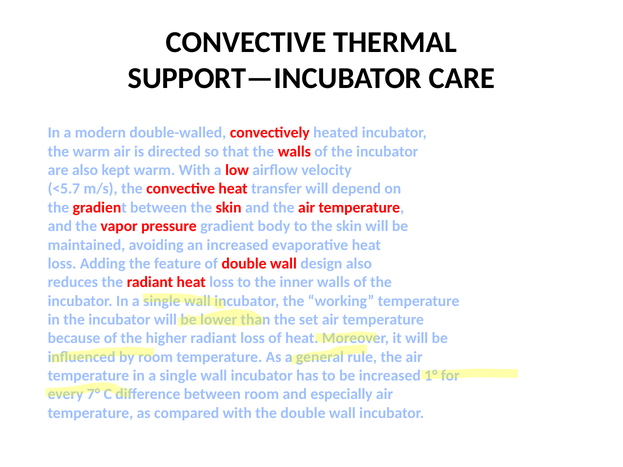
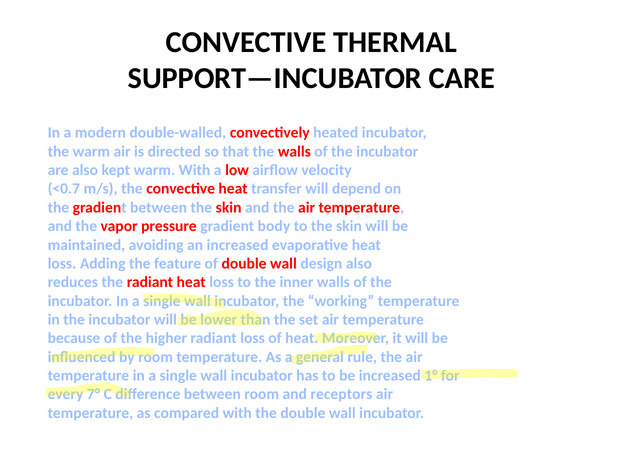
<5.7: <5.7 -> <0.7 (64, 189)
especially: especially -> receptors (341, 395)
